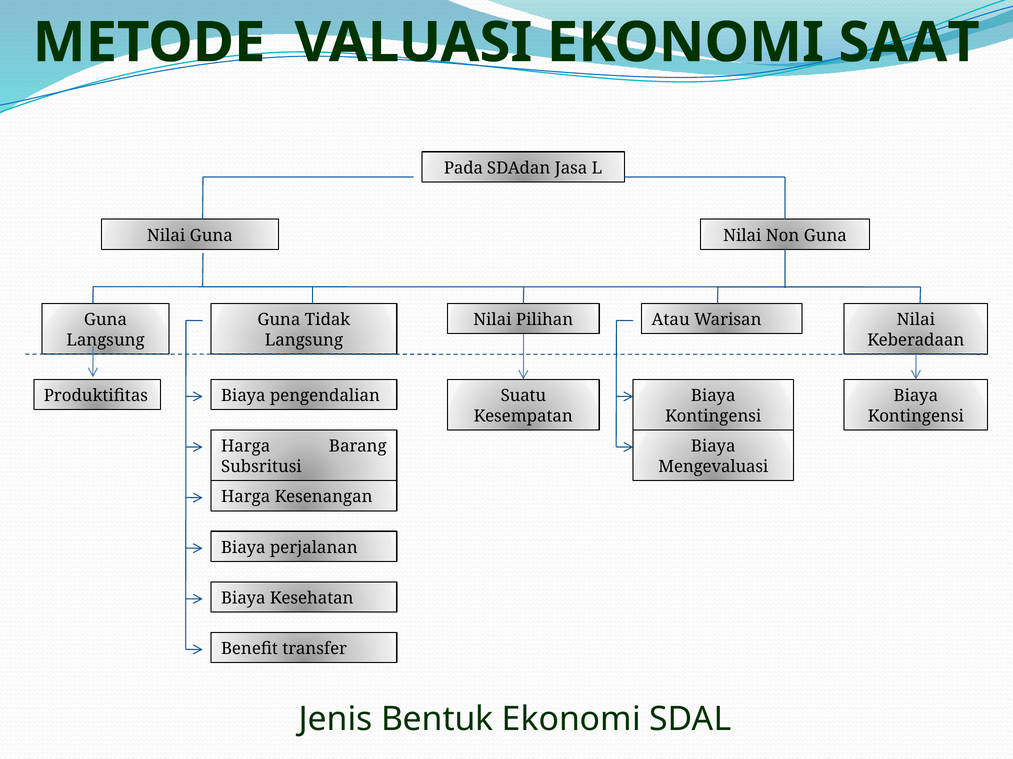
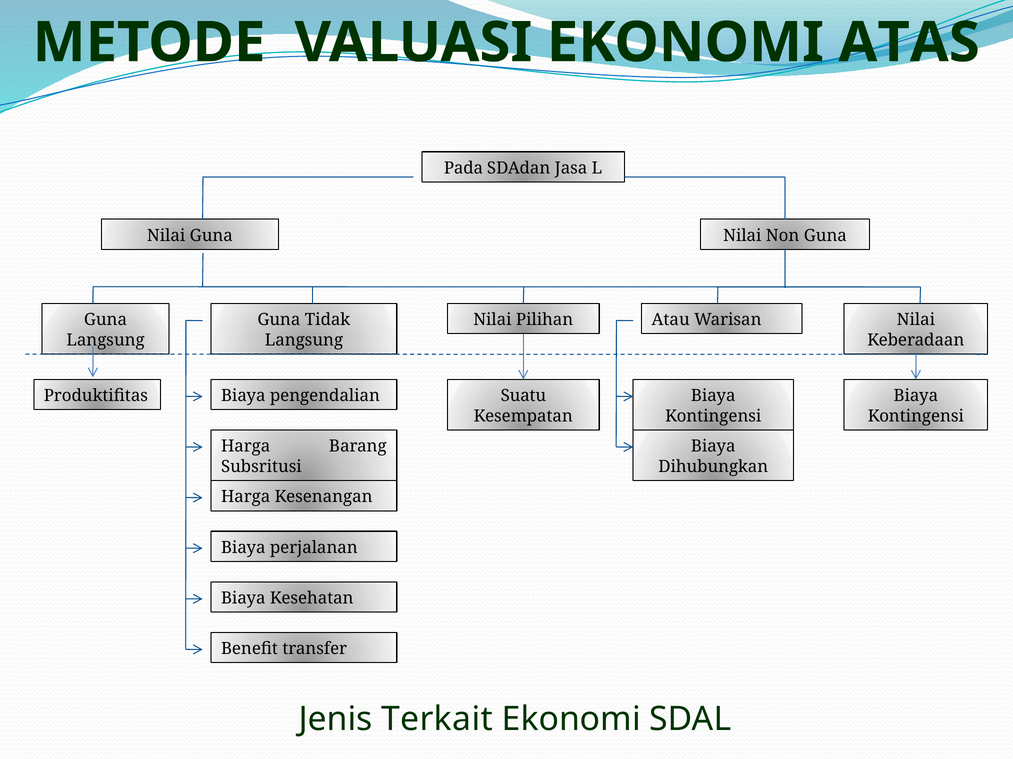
SAAT: SAAT -> ATAS (909, 43)
Mengevaluasi: Mengevaluasi -> Dihubungkan (713, 467)
Bentuk: Bentuk -> Terkait (437, 720)
